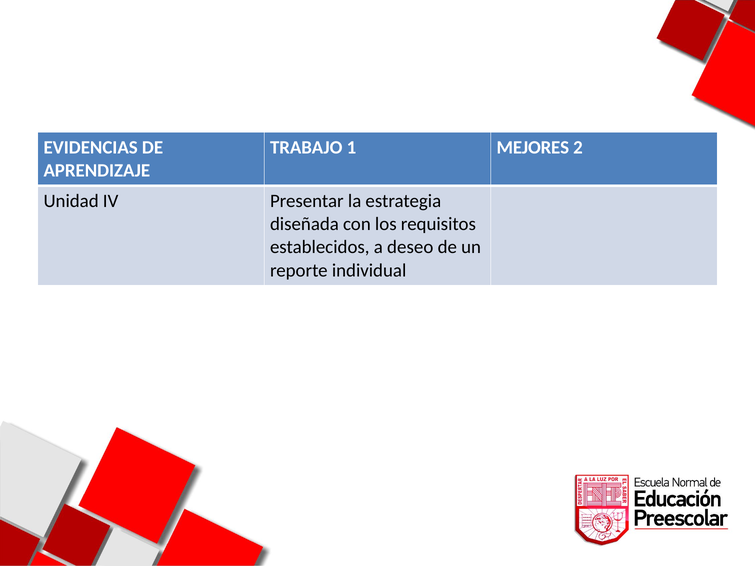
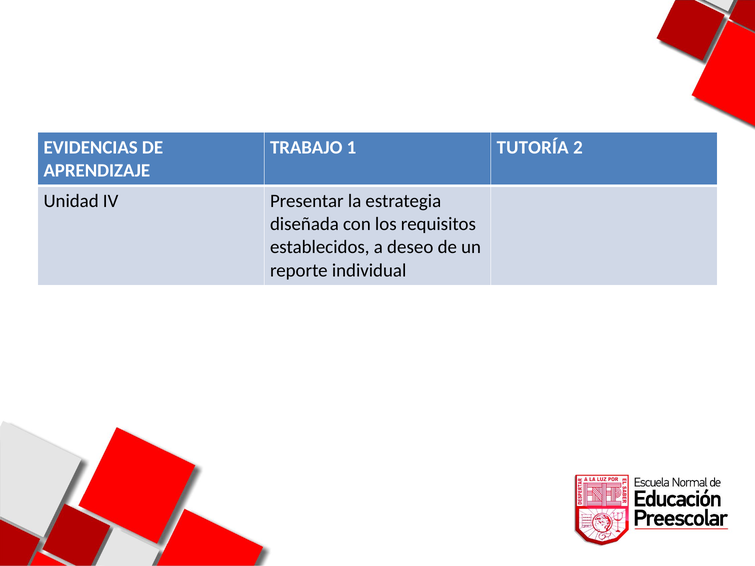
MEJORES: MEJORES -> TUTORÍA (533, 148)
